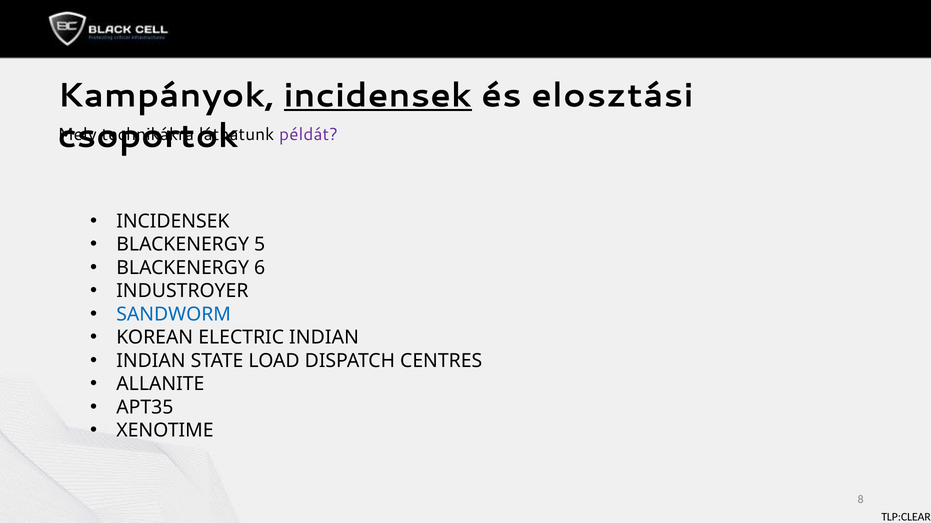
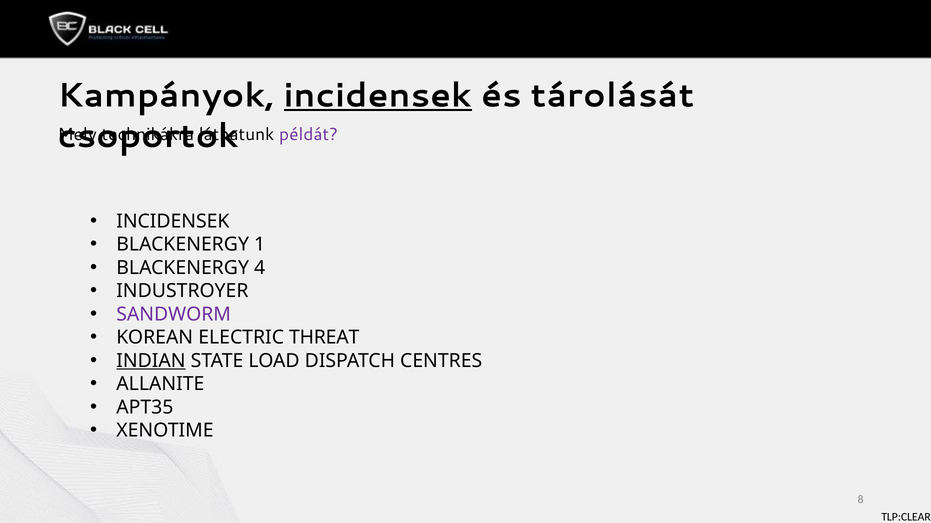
elosztási: elosztási -> tárolását (613, 96)
5: 5 -> 1 (260, 245)
6: 6 -> 4 (260, 268)
SANDWORM colour: blue -> purple (174, 315)
ELECTRIC INDIAN: INDIAN -> THREAT (324, 338)
INDIAN underline: none -> present (151, 361)
